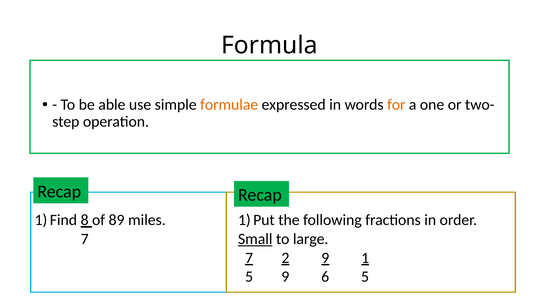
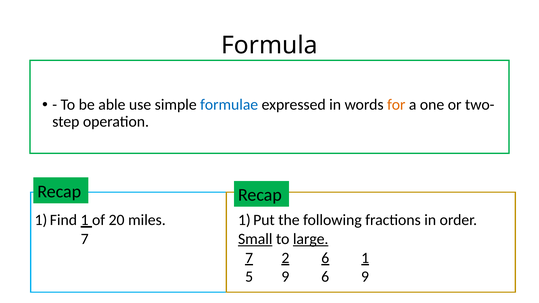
formulae colour: orange -> blue (229, 105)
8: 8 -> 1 (85, 220)
89: 89 -> 20 (117, 220)
large underline: none -> present (311, 239)
2 9: 9 -> 6 (325, 258)
6 5: 5 -> 9 (365, 277)
